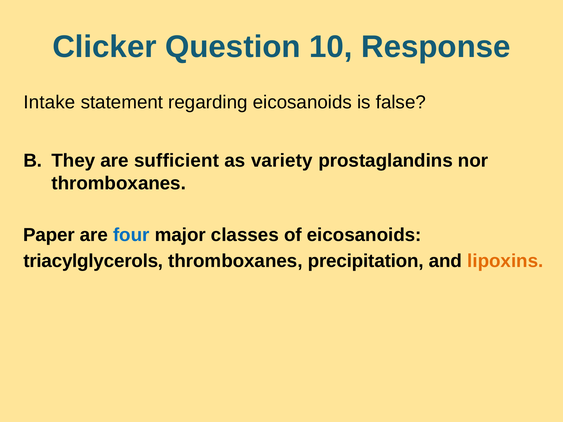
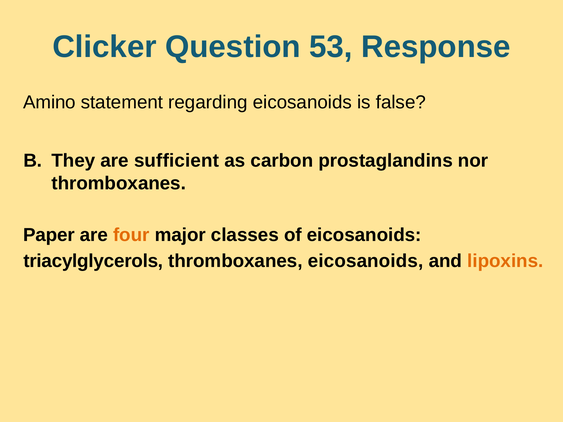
10: 10 -> 53 (331, 47)
Intake: Intake -> Amino (50, 102)
variety: variety -> carbon (282, 161)
four colour: blue -> orange (131, 235)
thromboxanes precipitation: precipitation -> eicosanoids (366, 261)
